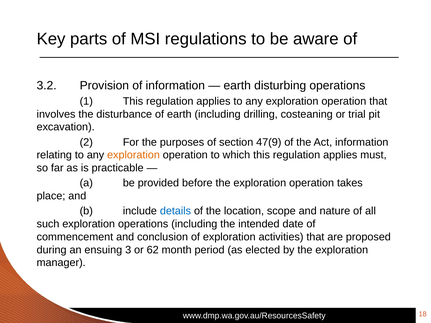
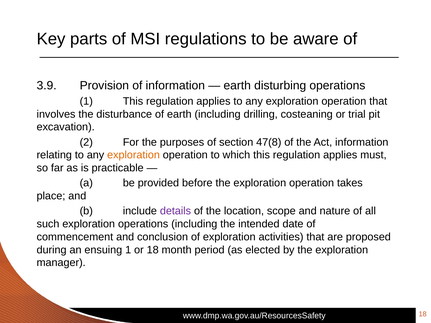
3.2: 3.2 -> 3.9 (47, 86)
47(9: 47(9 -> 47(8 (269, 142)
details colour: blue -> purple (175, 211)
ensuing 3: 3 -> 1 (128, 250)
or 62: 62 -> 18 (153, 250)
